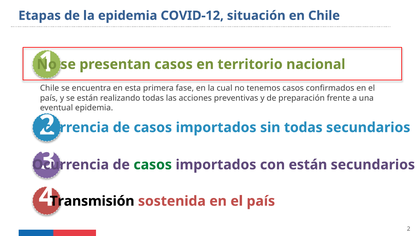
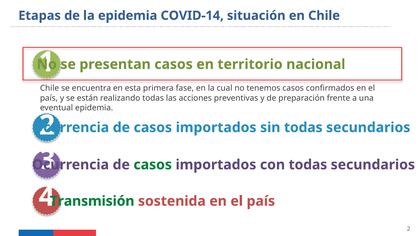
COVID-12: COVID-12 -> COVID-14 (192, 16)
con están: están -> todas (308, 165)
Transmisión colour: black -> green (92, 201)
